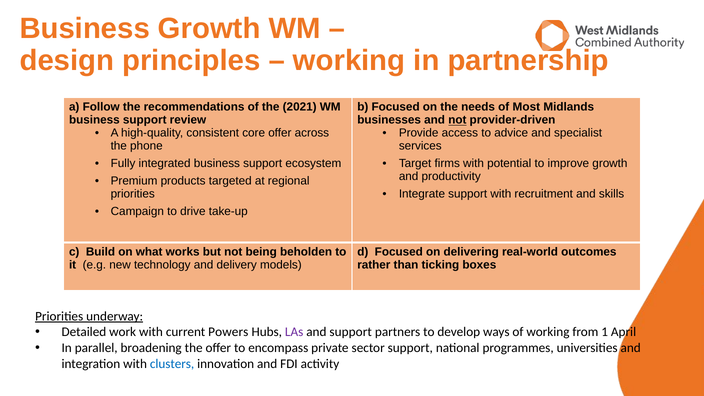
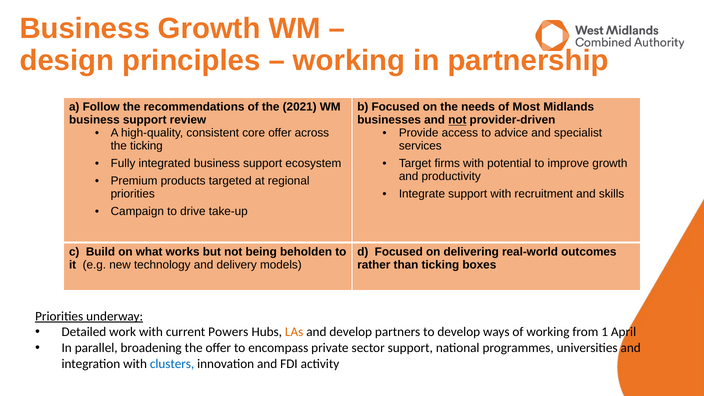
the phone: phone -> ticking (146, 146)
LAs colour: purple -> orange (294, 332)
and support: support -> develop (351, 332)
